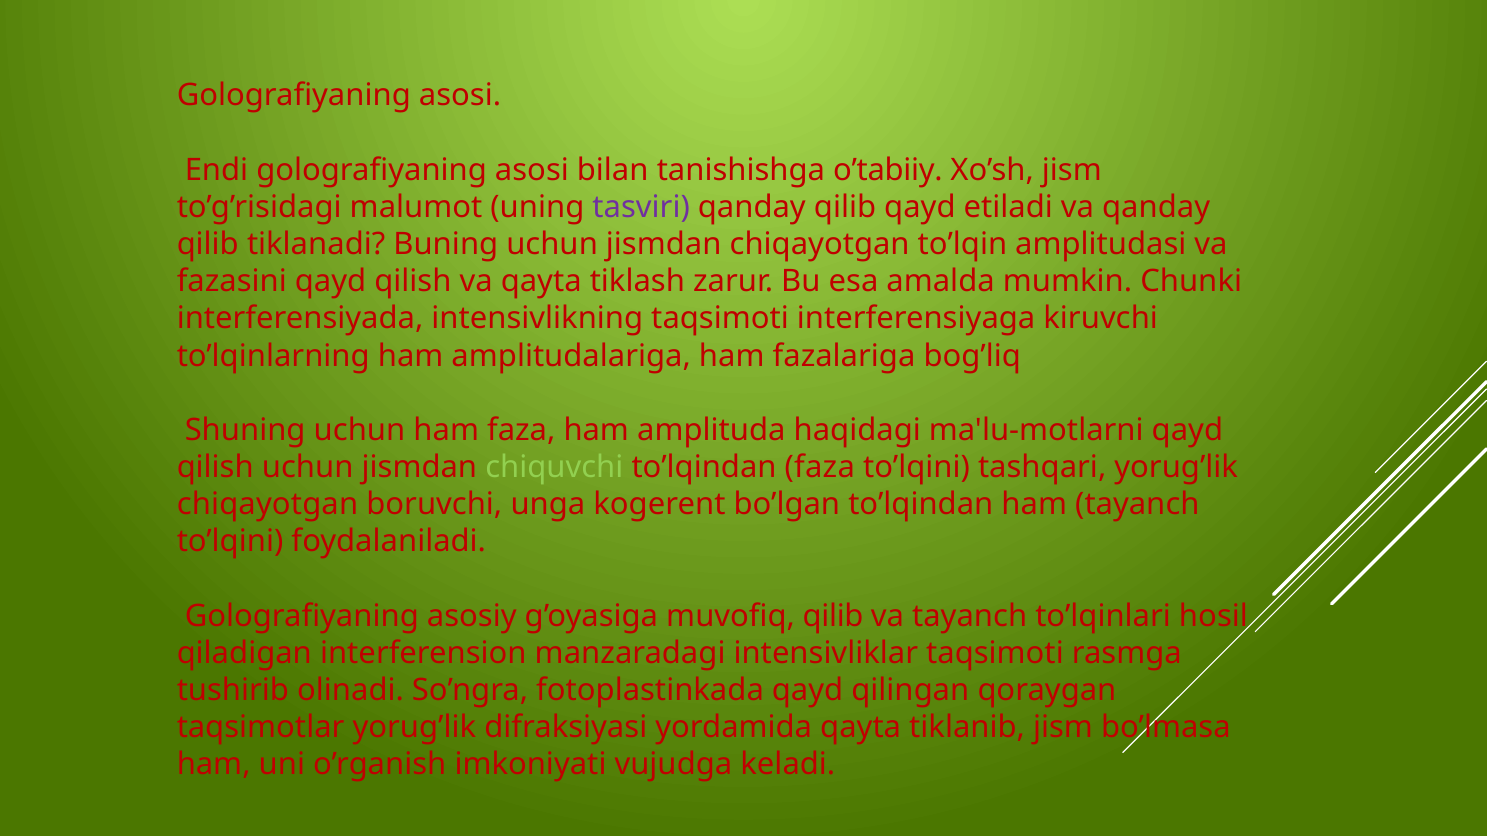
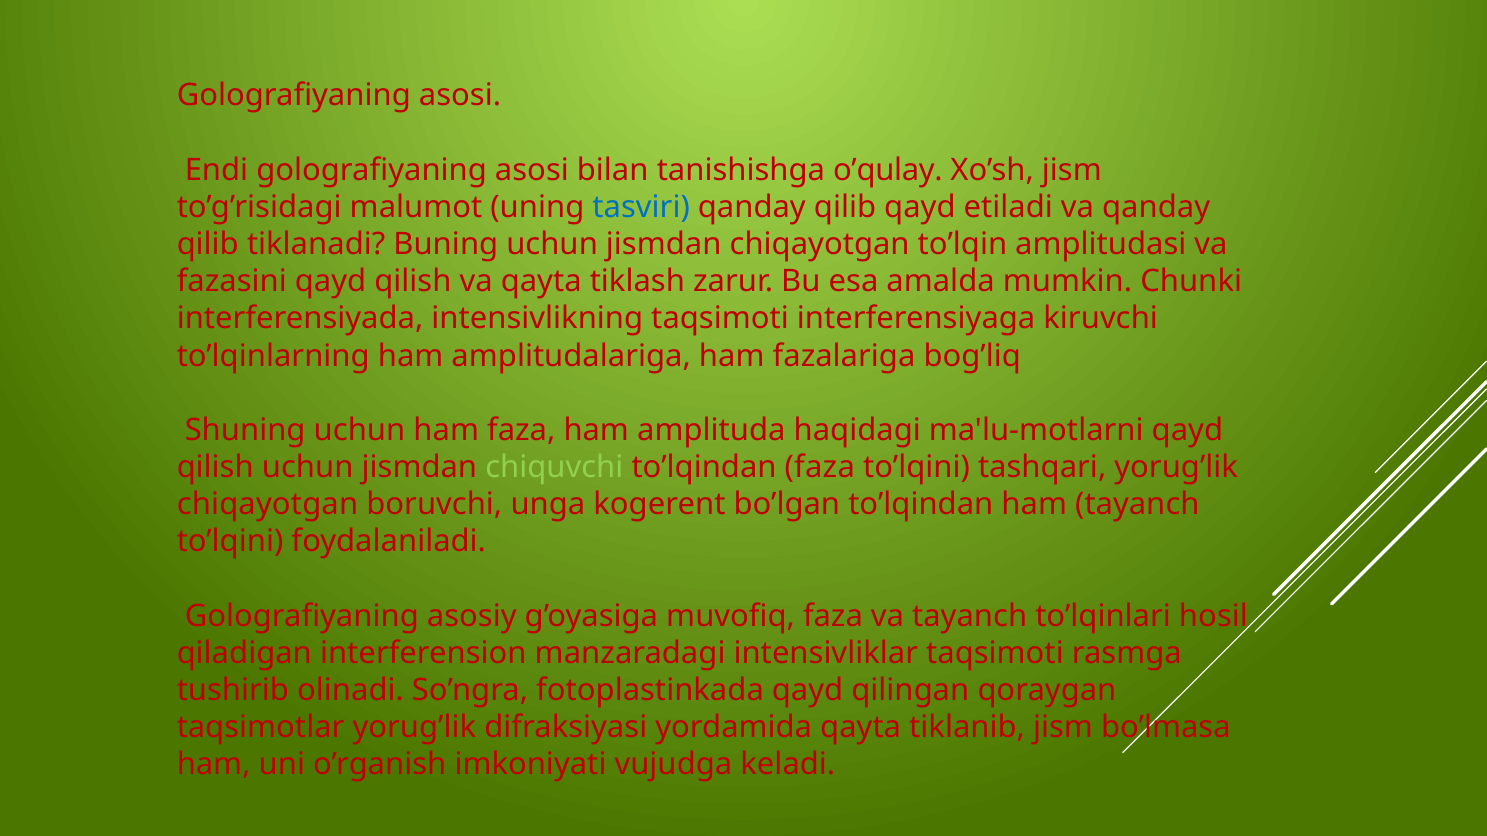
o’tabiiy: o’tabiiy -> o’qulay (888, 170)
tasviri colour: purple -> blue (641, 207)
muvofiq qilib: qilib -> faza (833, 616)
